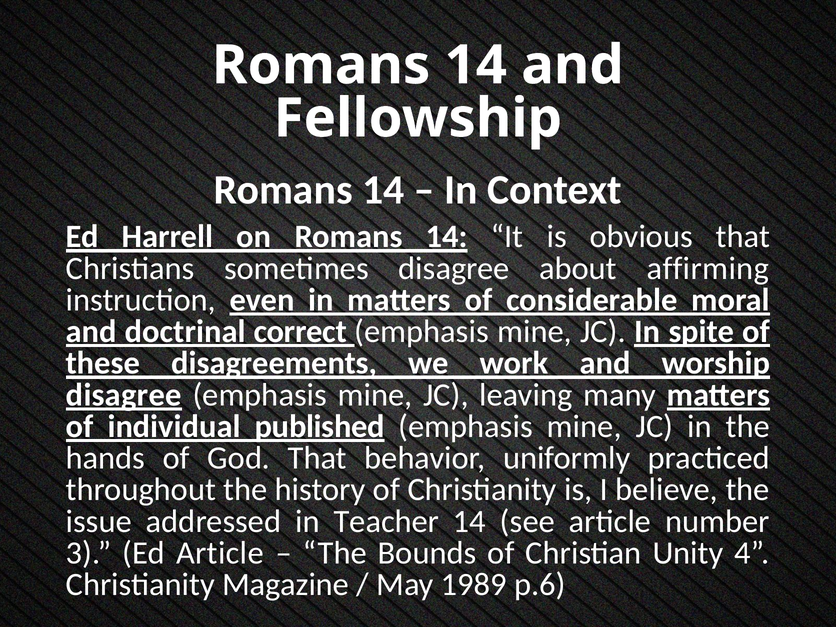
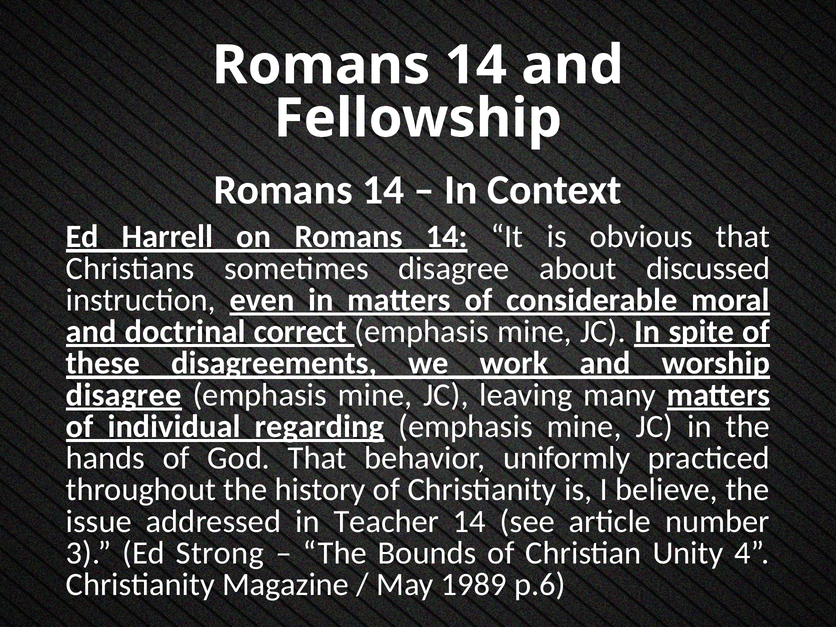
affirming: affirming -> discussed (708, 268)
published: published -> regarding (320, 426)
Ed Article: Article -> Strong (220, 553)
